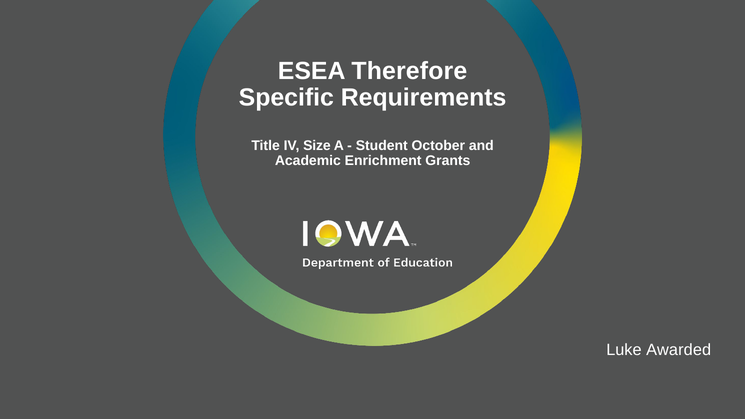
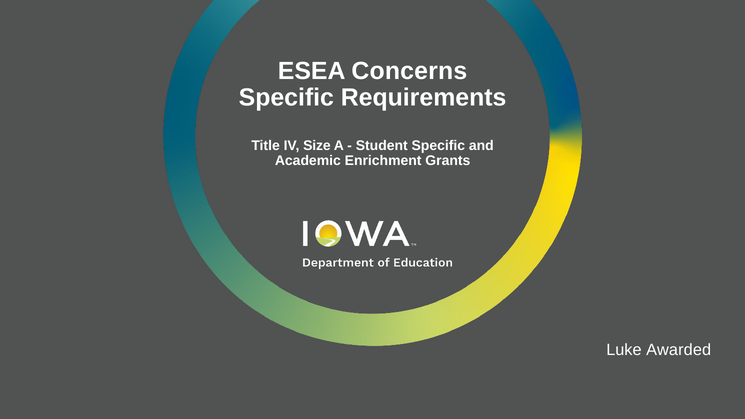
Therefore: Therefore -> Concerns (409, 71)
Student October: October -> Specific (438, 146)
